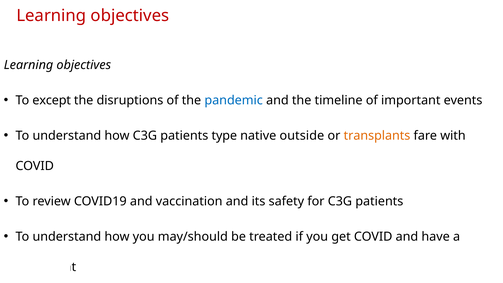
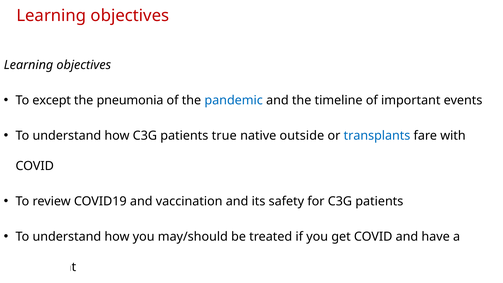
disruptions: disruptions -> pneumonia (130, 100)
type: type -> true (224, 136)
transplants colour: orange -> blue (377, 136)
